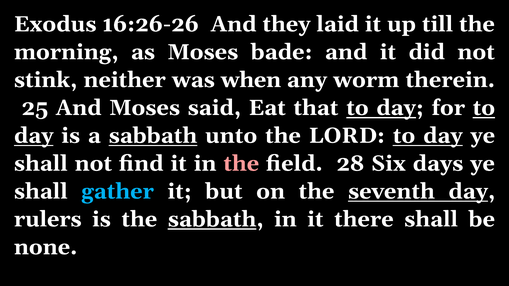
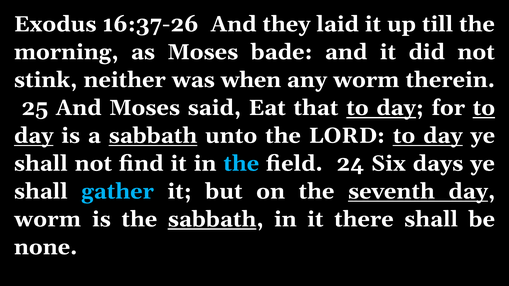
16:26-26: 16:26-26 -> 16:37-26 (150, 24)
the colour: pink -> light blue (241, 164)
28: 28 -> 24 (350, 164)
rulers: rulers -> worm (48, 219)
